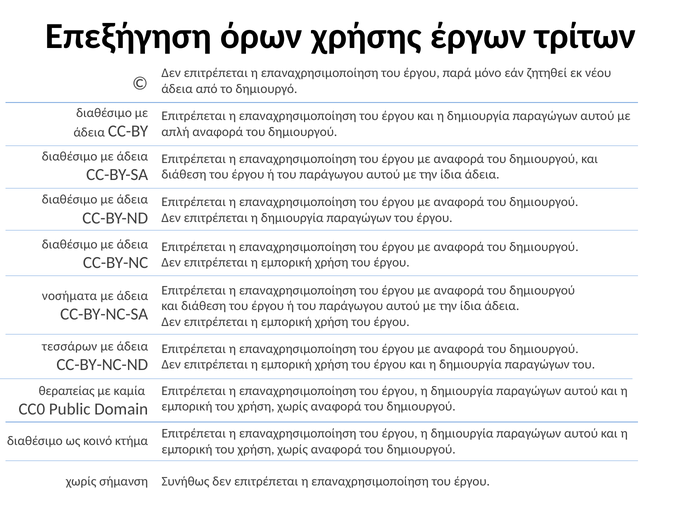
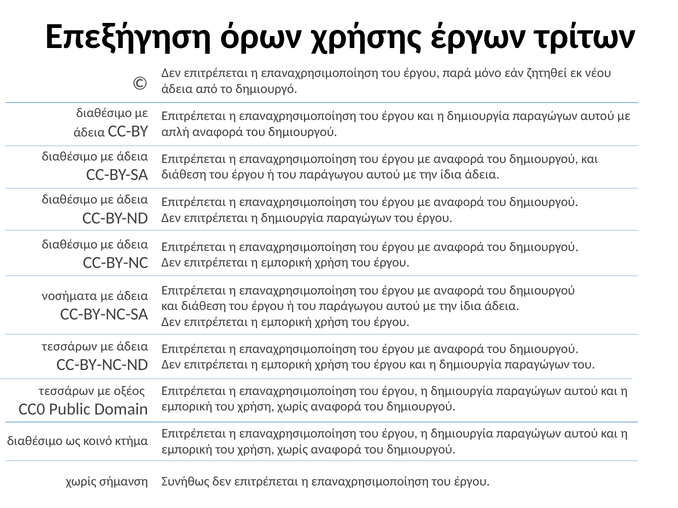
θεραπείας: θεραπείας -> τεσσάρων (67, 391)
καμία: καμία -> οξέος (129, 391)
